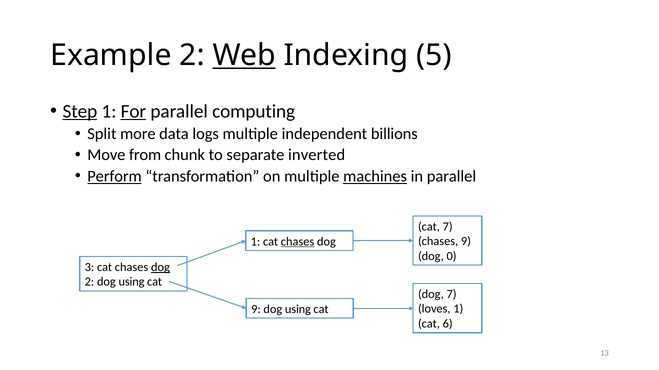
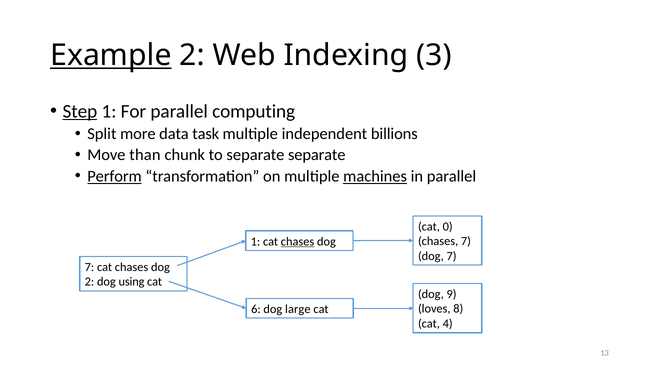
Example underline: none -> present (111, 55)
Web underline: present -> none (244, 55)
5: 5 -> 3 (434, 55)
For underline: present -> none (133, 111)
logs: logs -> task (206, 134)
from: from -> than (145, 155)
separate inverted: inverted -> separate (317, 155)
cat 7: 7 -> 0 (448, 227)
chases 9: 9 -> 7 (466, 242)
dog 0: 0 -> 7 (452, 257)
3: 3 -> 7 (89, 268)
dog underline: present -> none (160, 268)
dog 7: 7 -> 9 (452, 295)
loves 1: 1 -> 8 (458, 309)
9: 9 -> 6 (256, 310)
using: using -> large (298, 310)
6: 6 -> 4 (448, 324)
